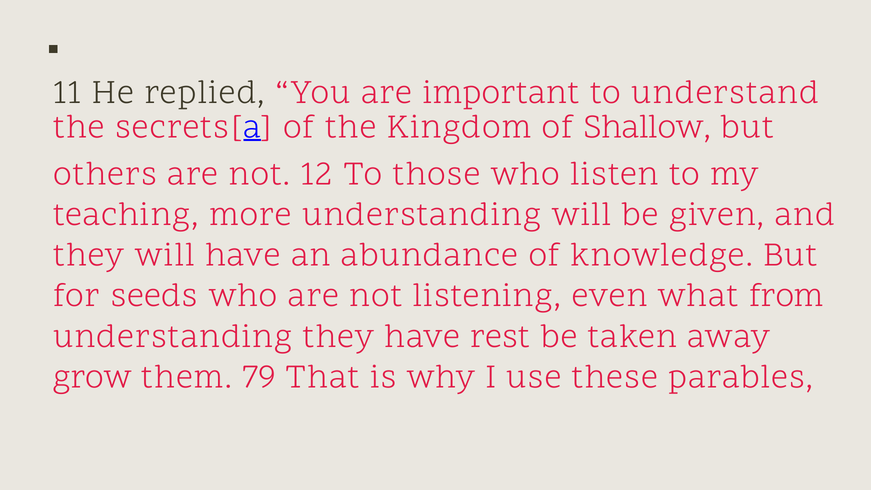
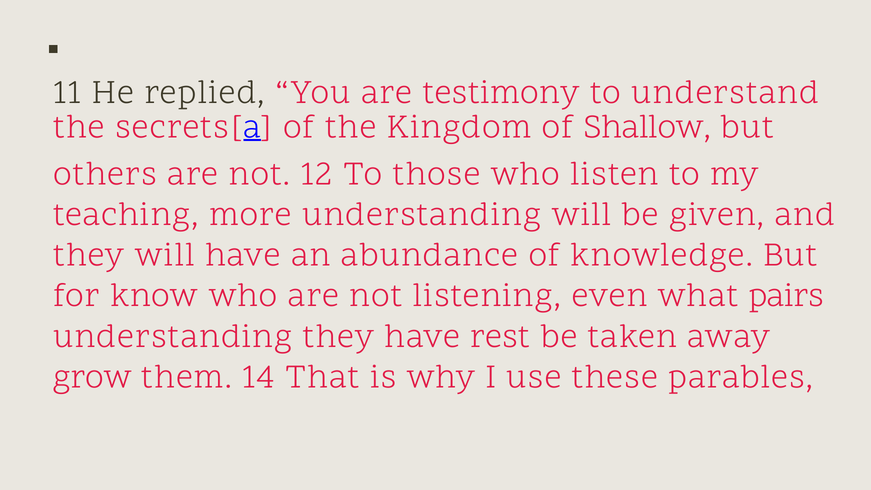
important: important -> testimony (501, 92)
seeds: seeds -> know (154, 295)
from: from -> pairs (786, 295)
79: 79 -> 14 (259, 376)
